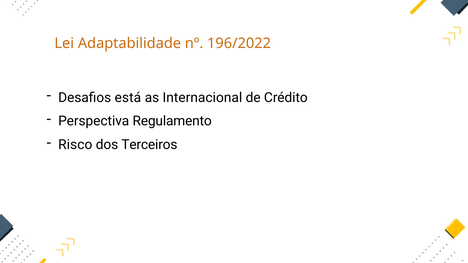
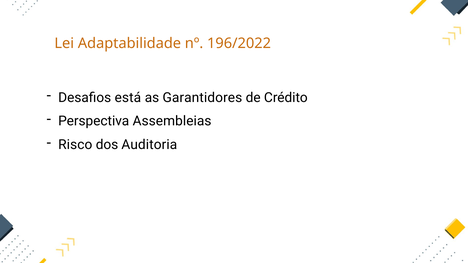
Internacional: Internacional -> Garantidores (202, 98)
Regulamento: Regulamento -> Assembleias (172, 121)
Terceiros: Terceiros -> Auditoria (149, 145)
